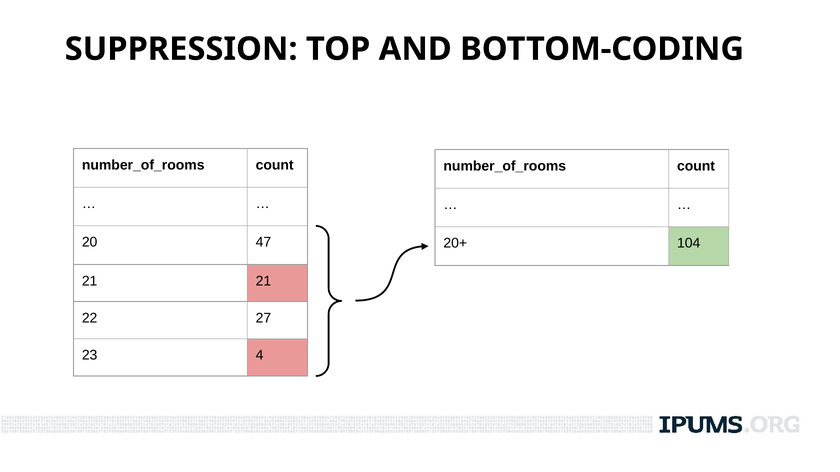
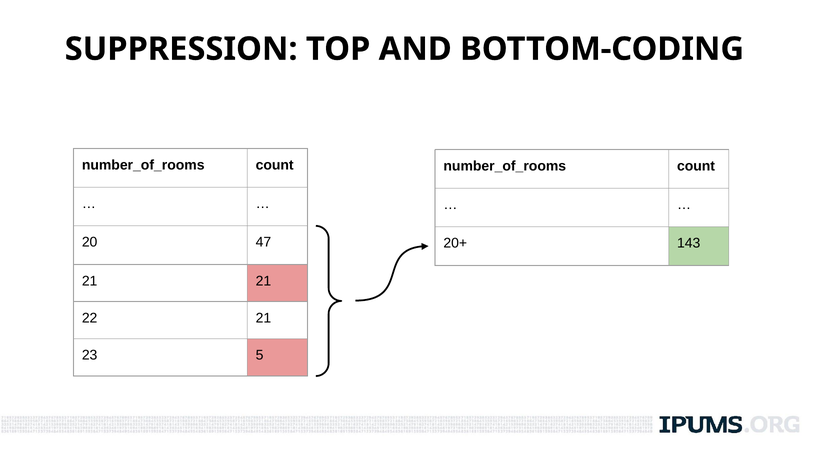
104: 104 -> 143 (689, 244)
22 27: 27 -> 21 (263, 318)
4: 4 -> 5 (260, 356)
